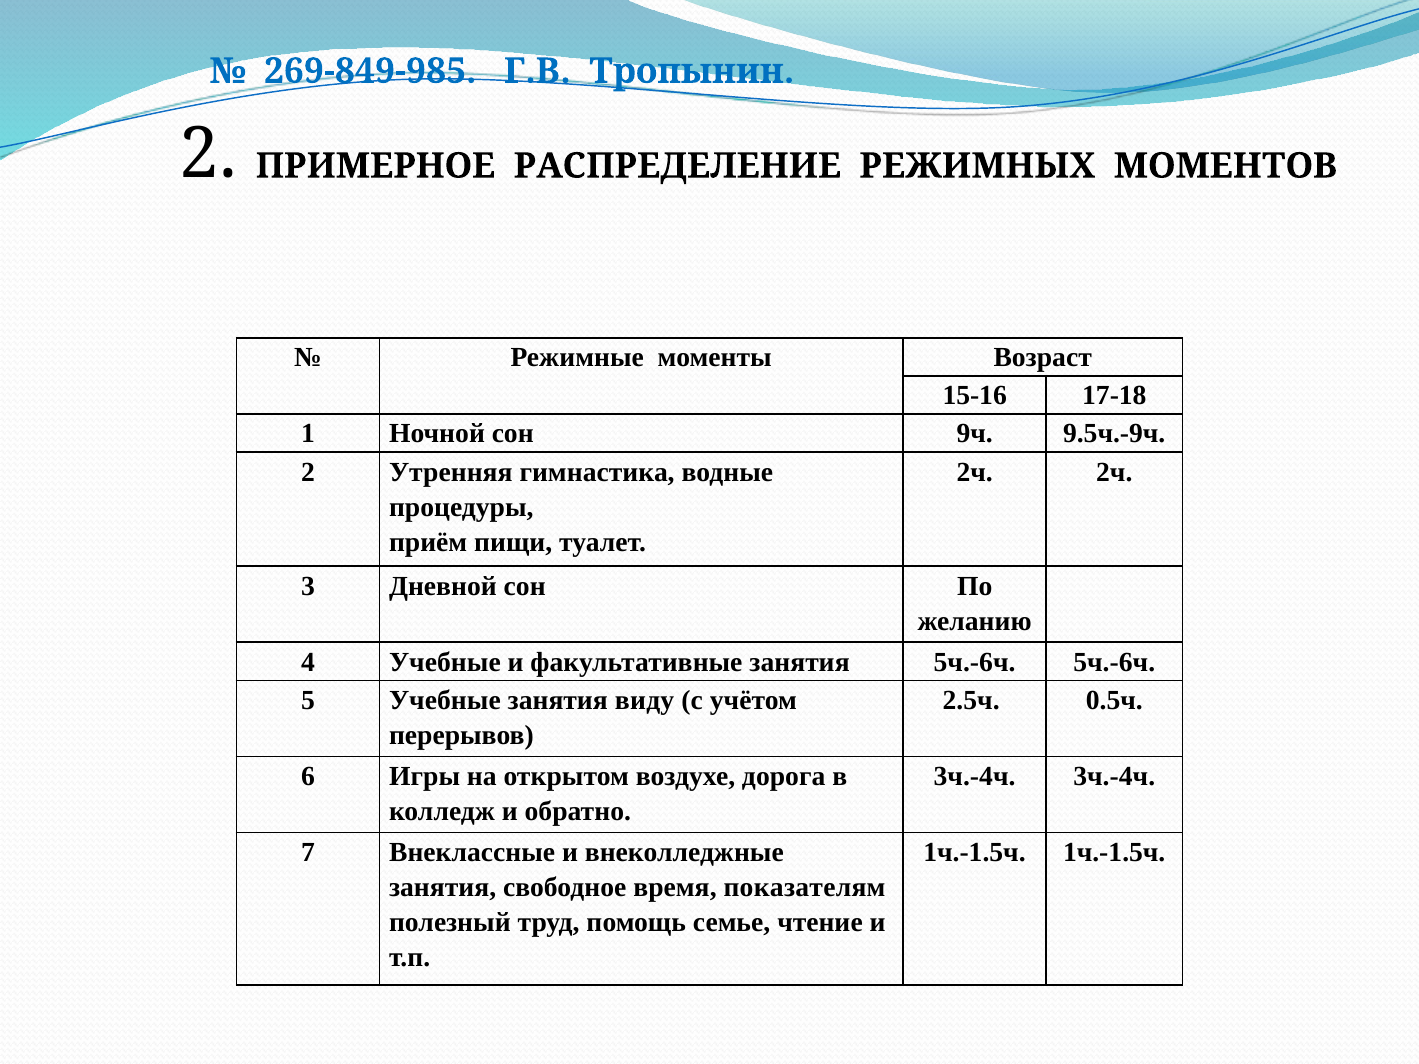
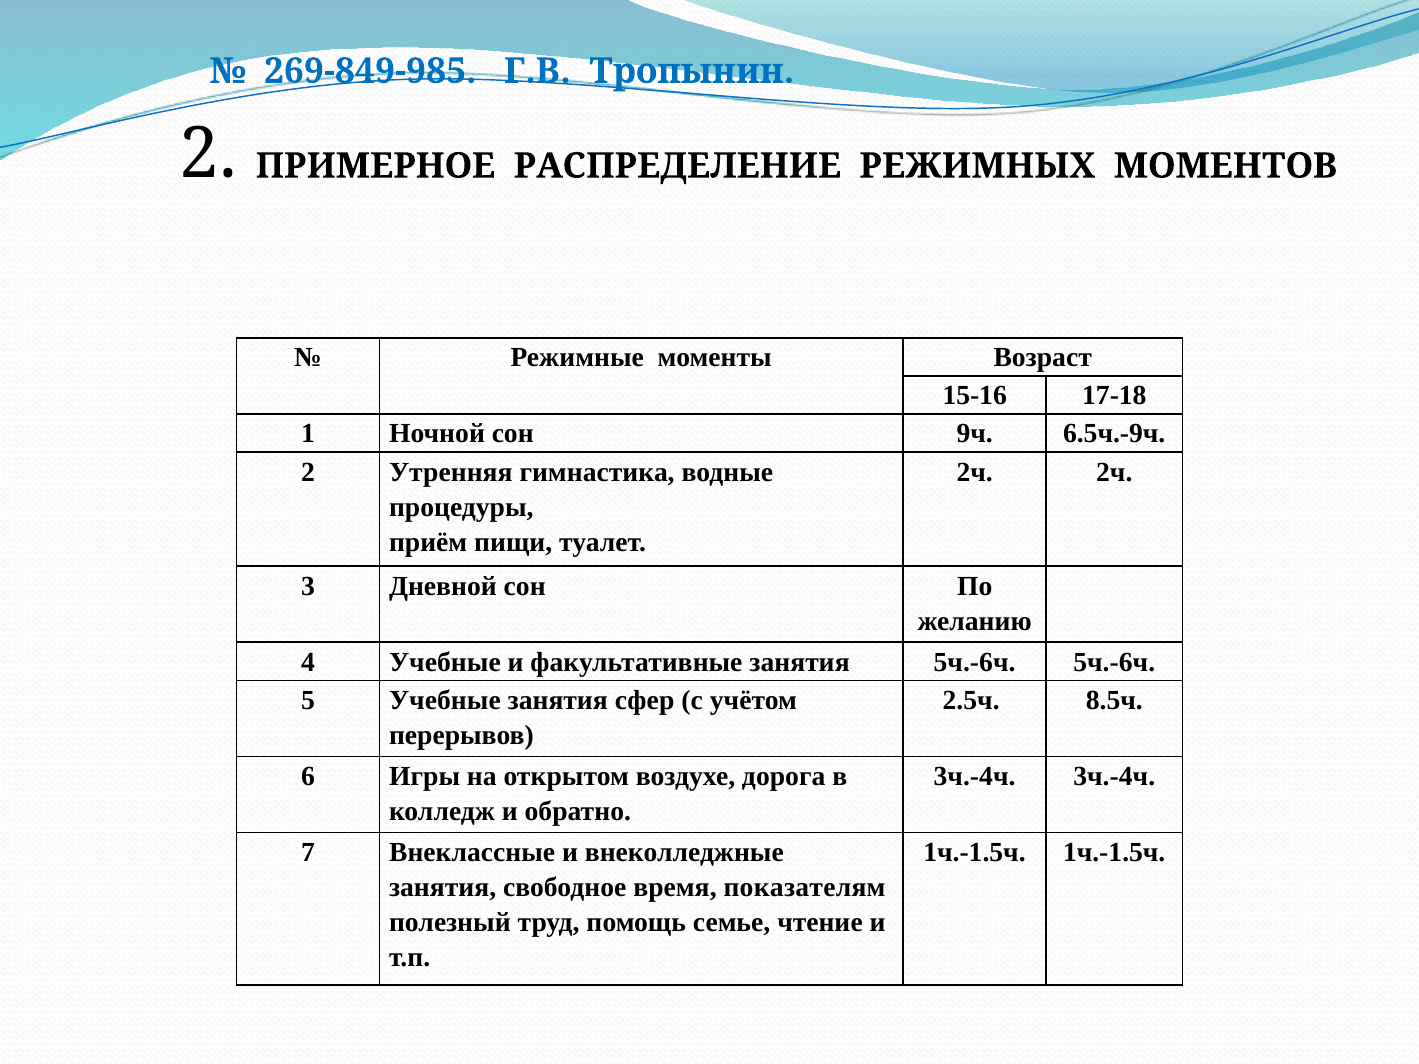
9.5ч.-9ч: 9.5ч.-9ч -> 6.5ч.-9ч (1114, 434)
виду: виду -> сфер (645, 701)
0.5ч: 0.5ч -> 8.5ч (1114, 701)
